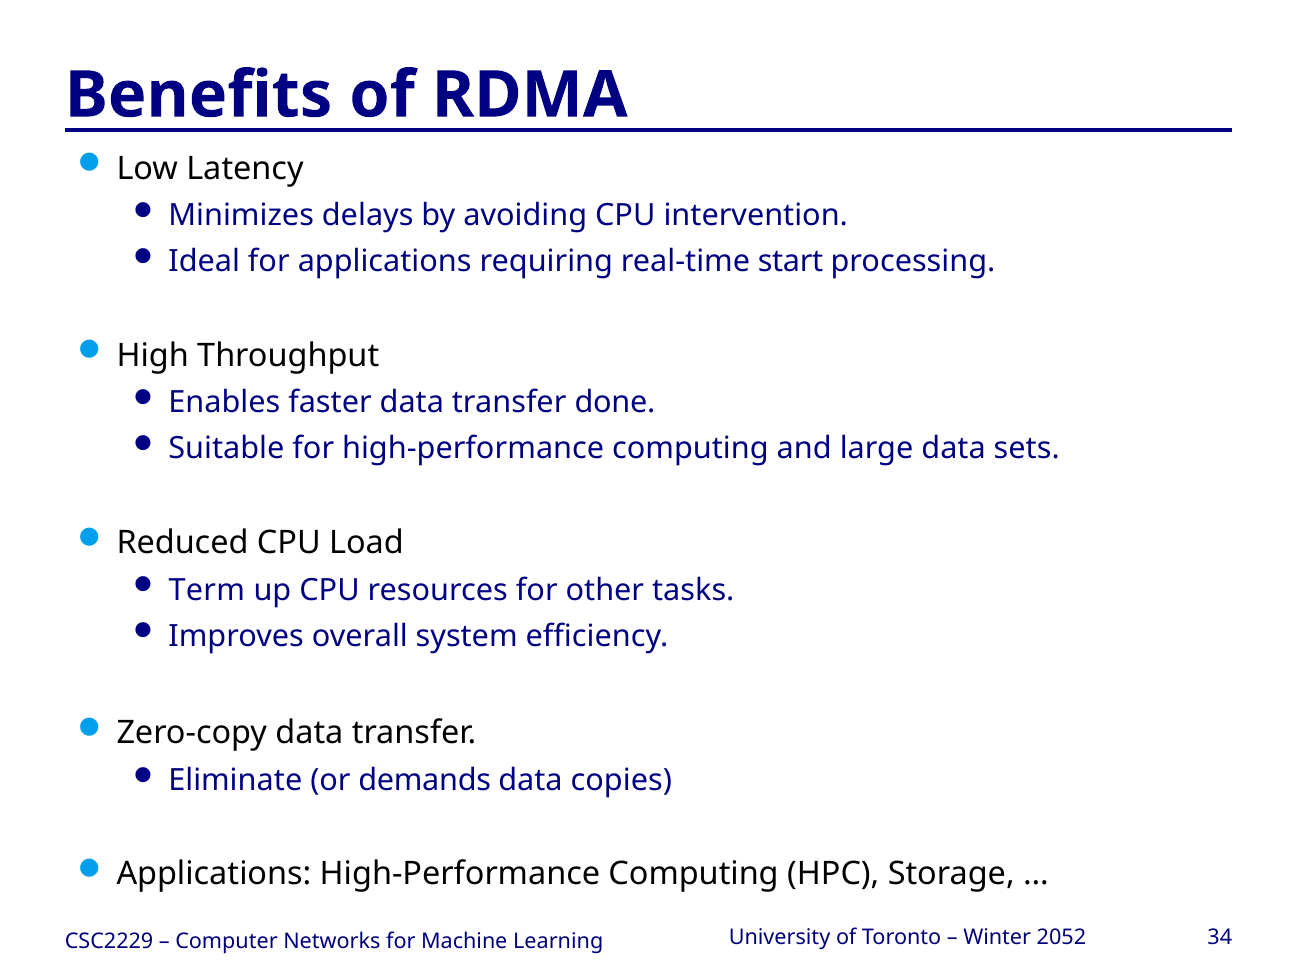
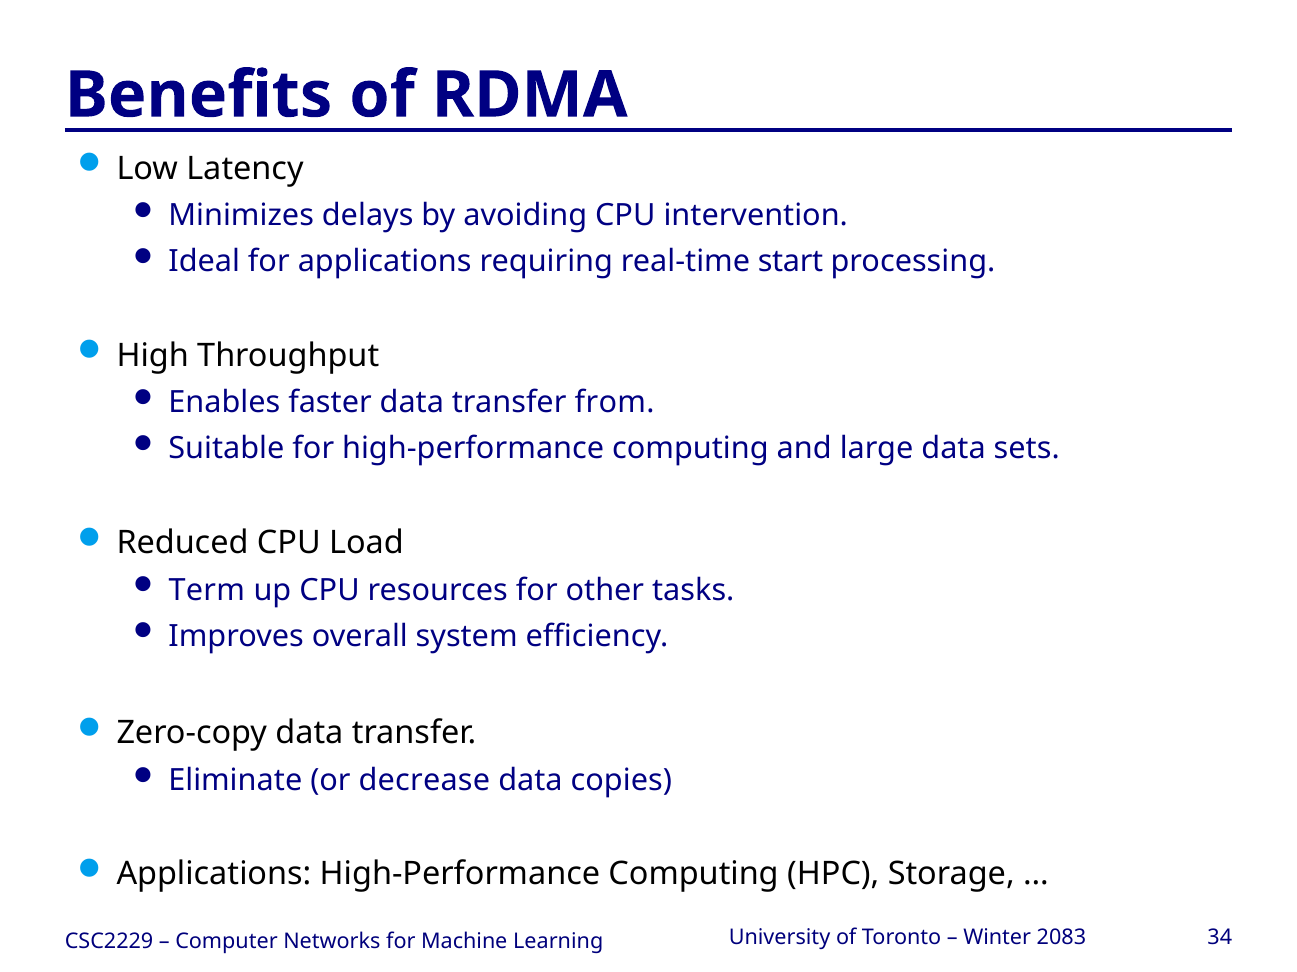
done: done -> from (615, 403)
demands: demands -> decrease (424, 781)
2052: 2052 -> 2083 (1061, 938)
